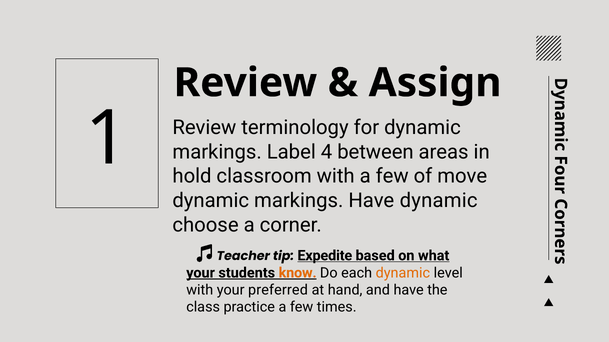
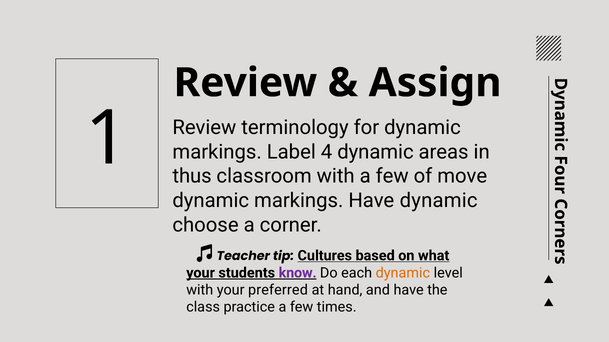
4 between: between -> dynamic (375, 152)
hold: hold -> thus (192, 177)
Expedite: Expedite -> Cultures (325, 256)
know colour: orange -> purple (298, 273)
